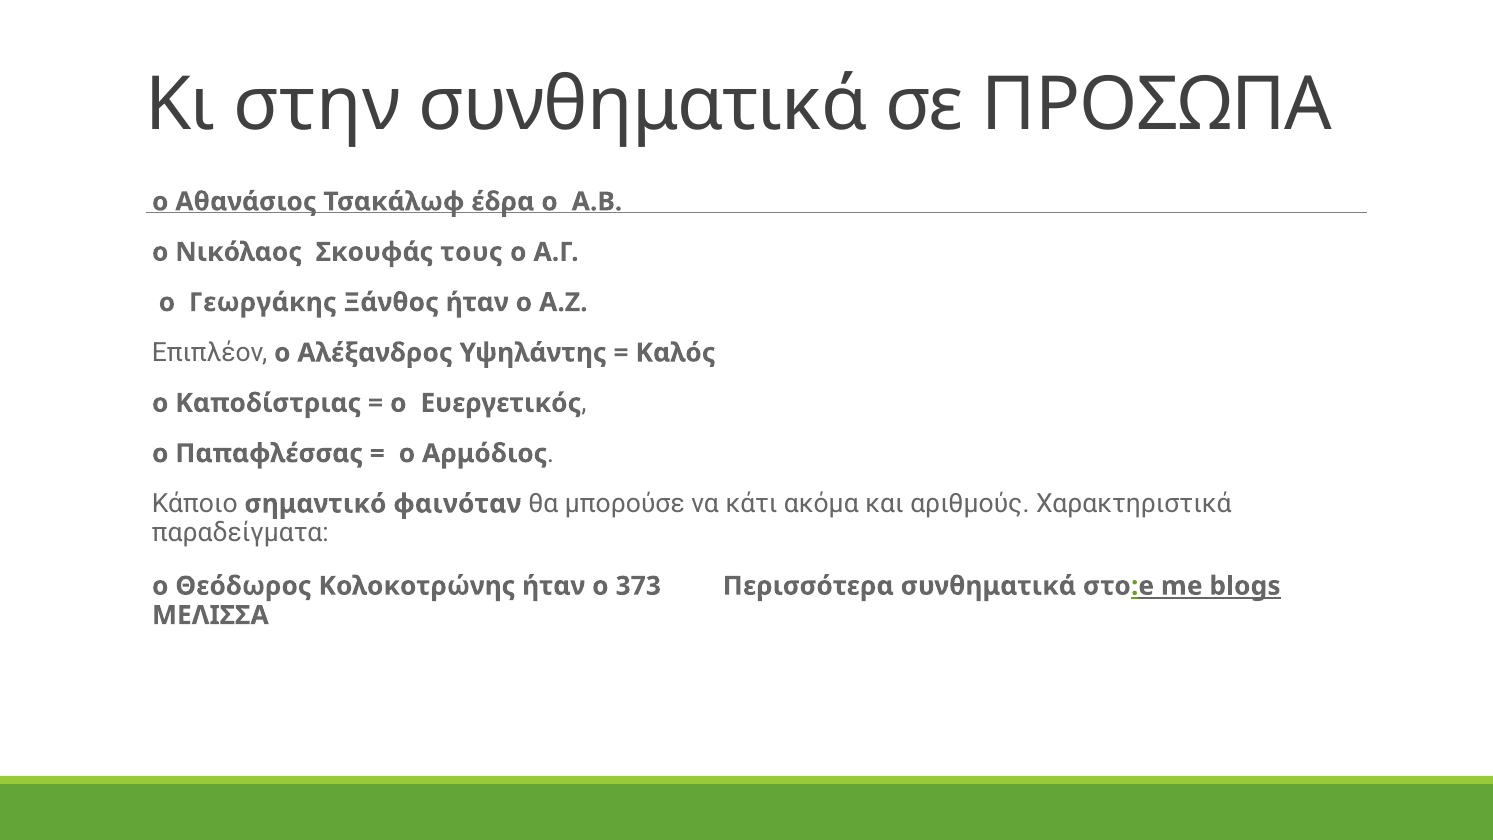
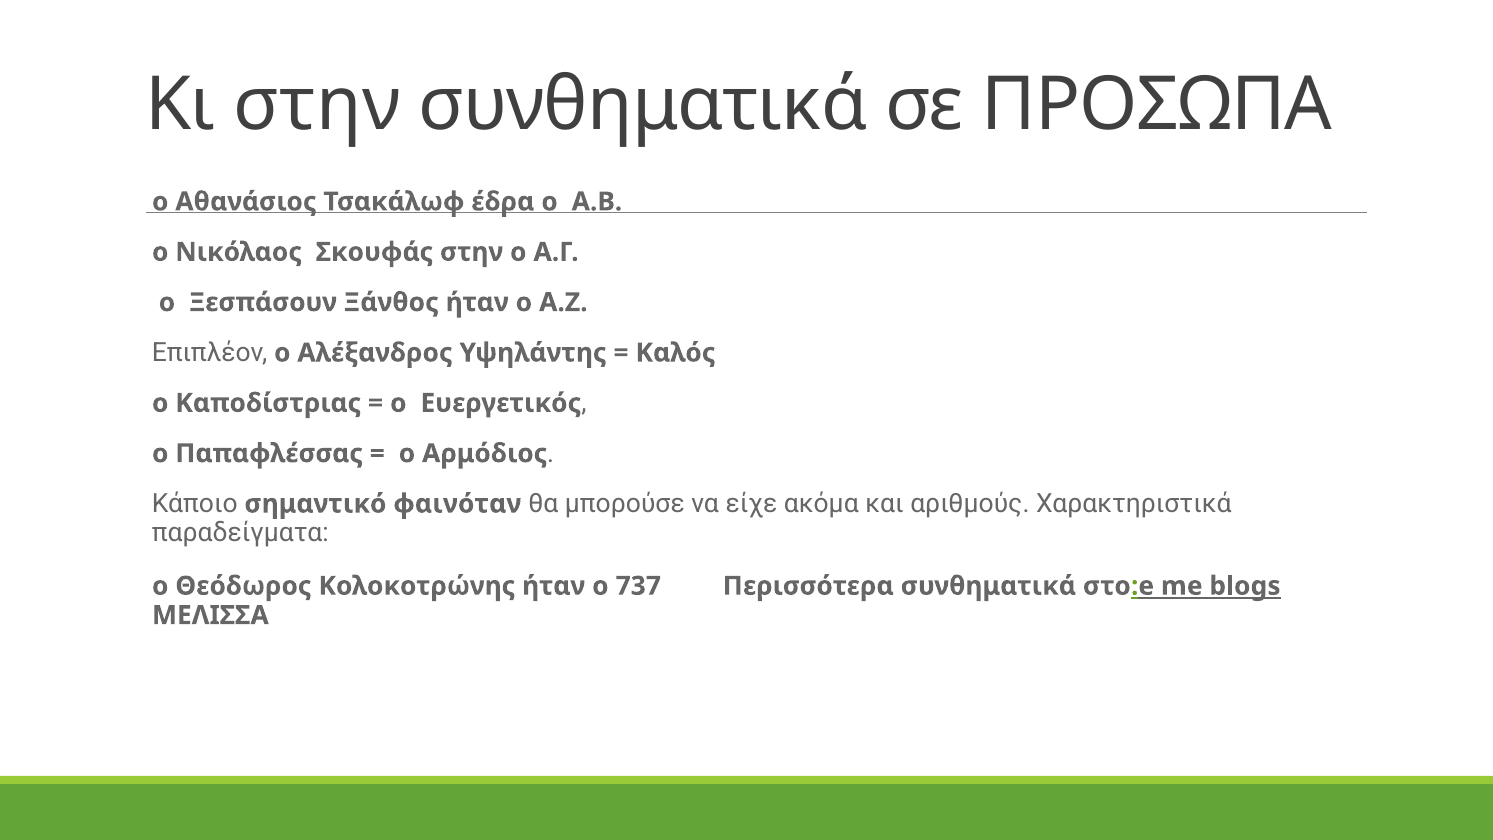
Σκουφάς τους: τους -> στην (472, 252)
Γεωργάκης: Γεωργάκης -> Ξεσπάσουν (263, 302)
κάτι: κάτι -> είχε (751, 504)
373: 373 -> 737 (638, 586)
